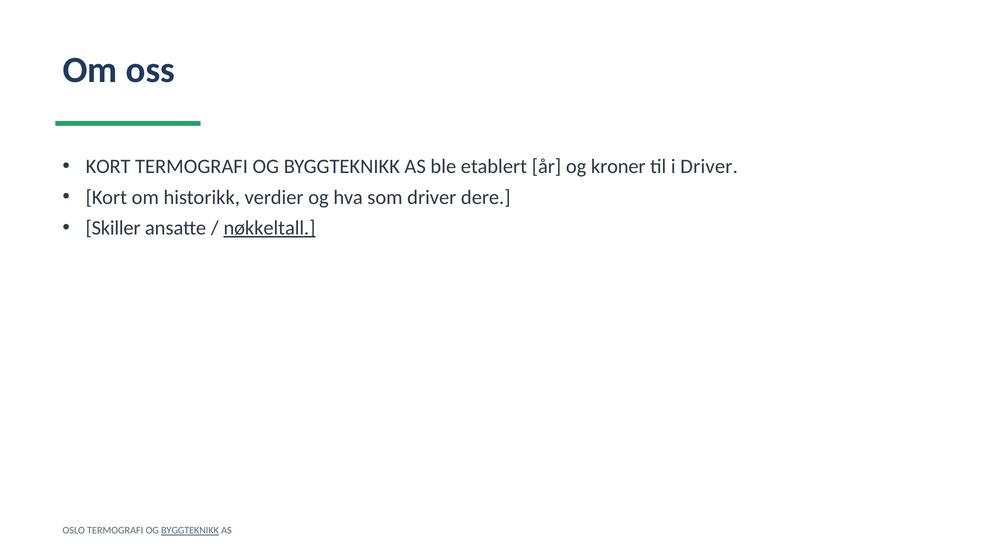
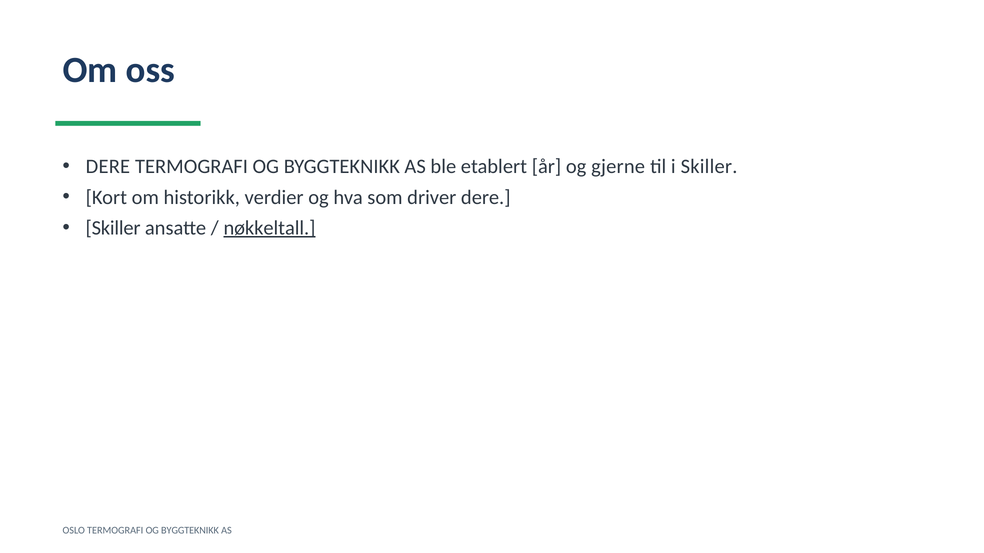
KORT: KORT -> DERE (108, 167)
kroner: kroner -> gjerne (618, 167)
i Driver: Driver -> Skiller (709, 167)
BYGGTEKNIKK underline: present -> none (190, 531)
